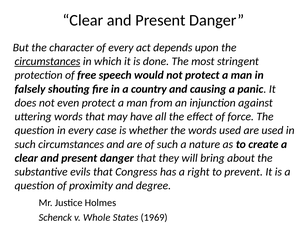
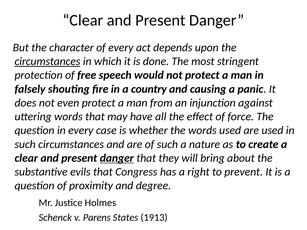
danger underline: none -> present (117, 158)
Whole: Whole -> Parens (97, 218)
1969: 1969 -> 1913 (154, 218)
